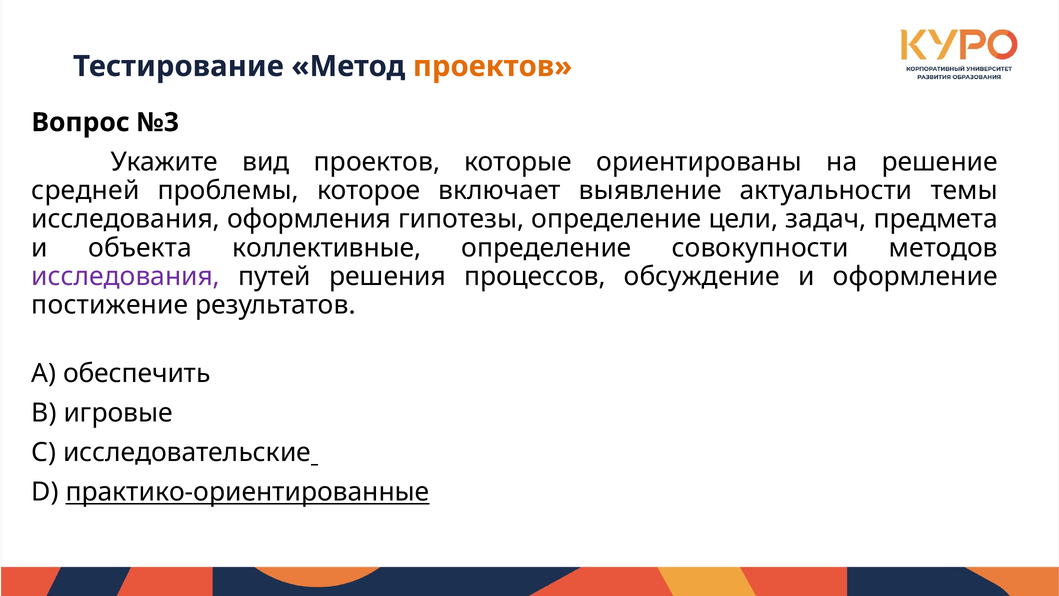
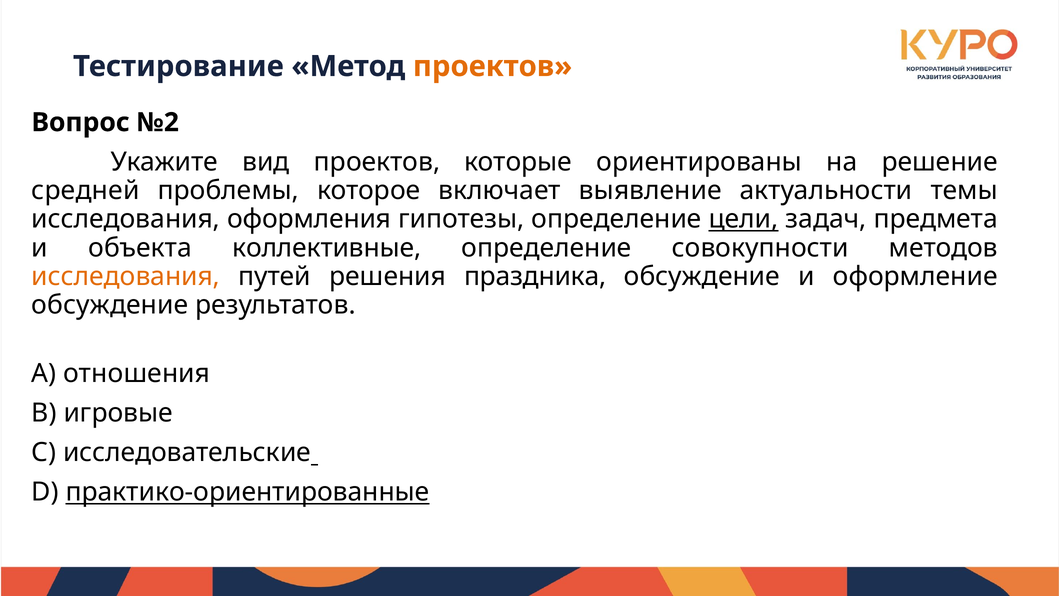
№3: №3 -> №2 (158, 122)
цели underline: none -> present (743, 219)
исследования colour: purple -> orange (126, 276)
процессов: процессов -> праздника (535, 276)
постижение: постижение -> обсуждение (110, 305)
обеспечить: обеспечить -> отношения (137, 373)
